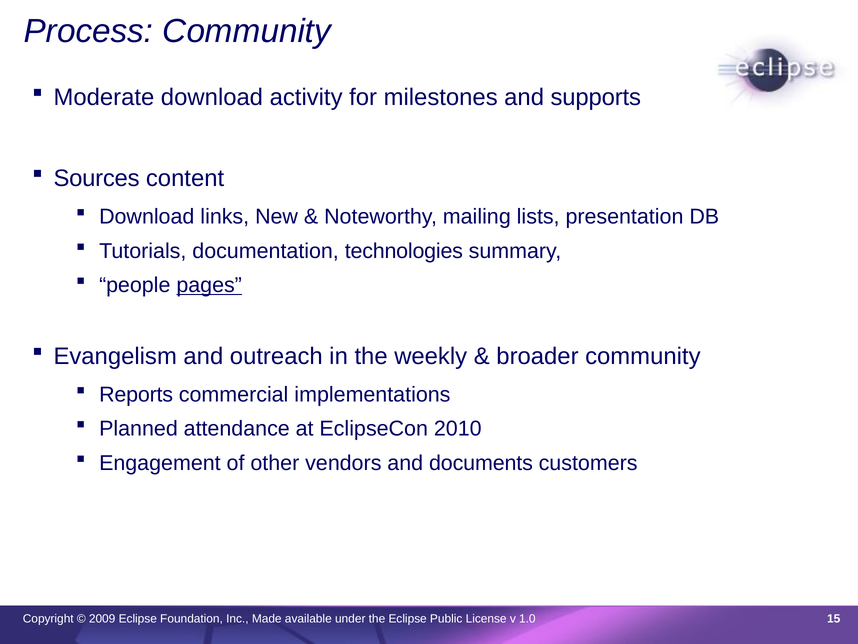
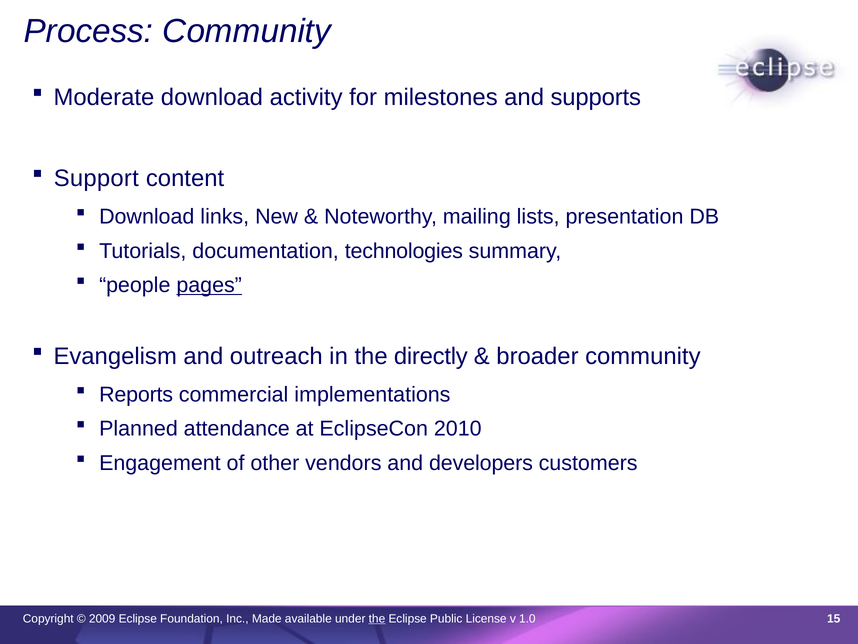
Sources: Sources -> Support (96, 178)
weekly: weekly -> directly (431, 356)
documents: documents -> developers (481, 463)
the underline: none -> present (377, 618)
